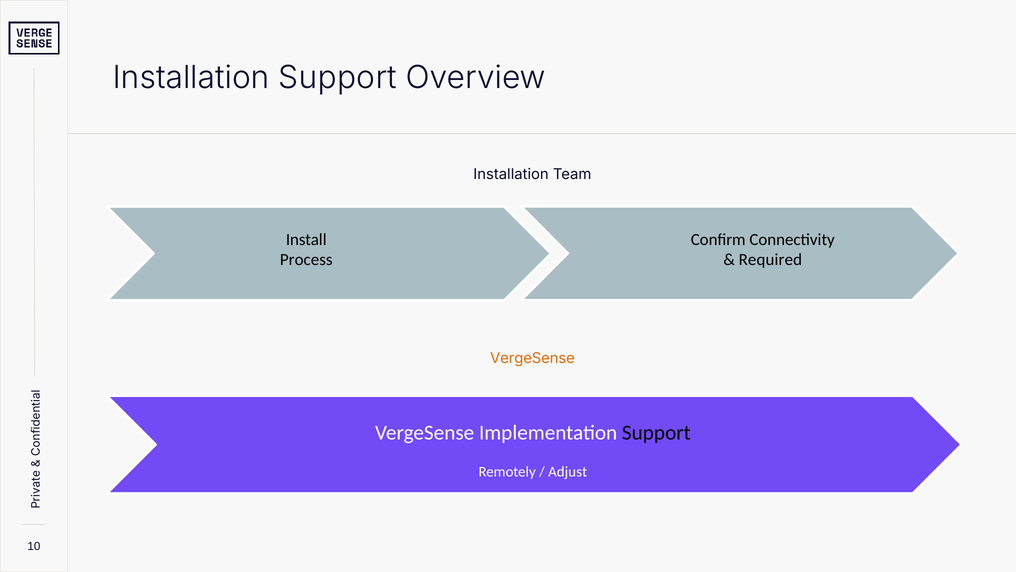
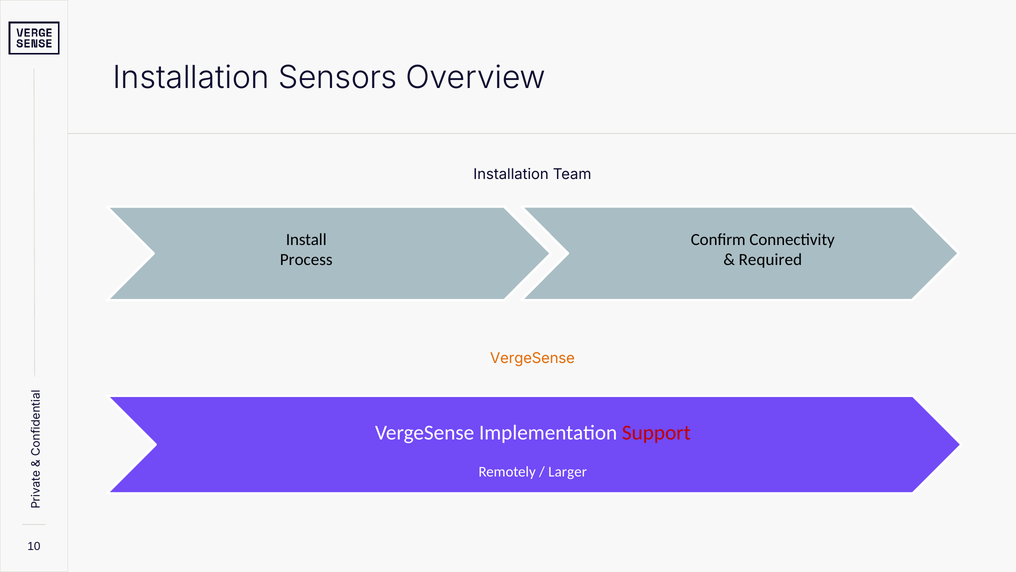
Installation Support: Support -> Sensors (338, 78)
Support colour: black -> red (656, 433)
Adjust: Adjust -> Larger (568, 472)
